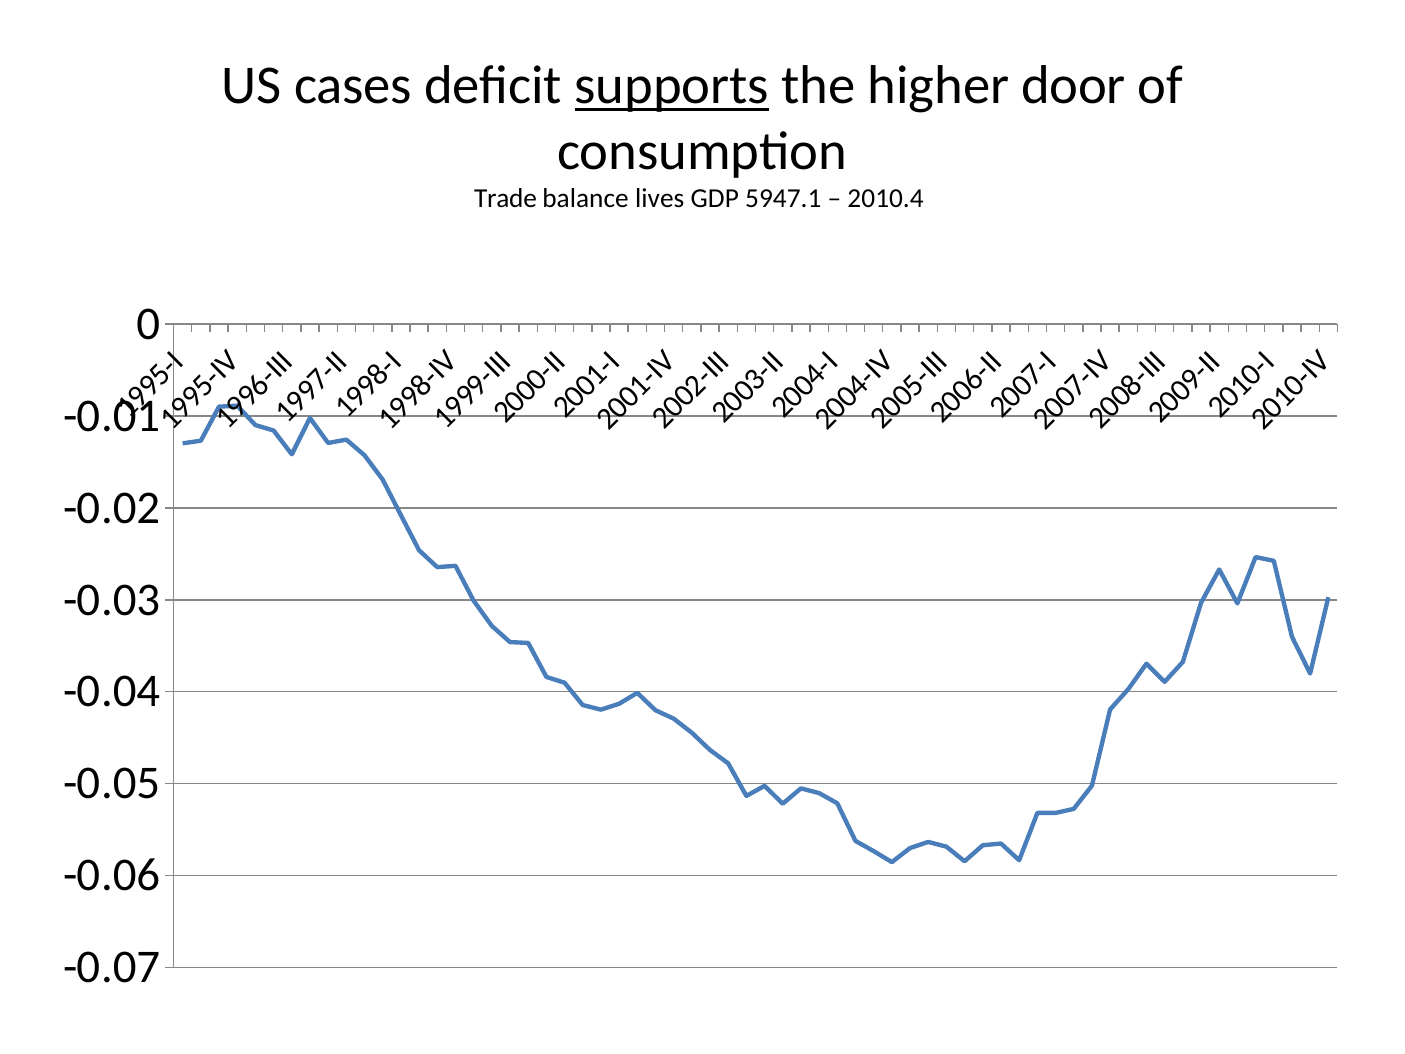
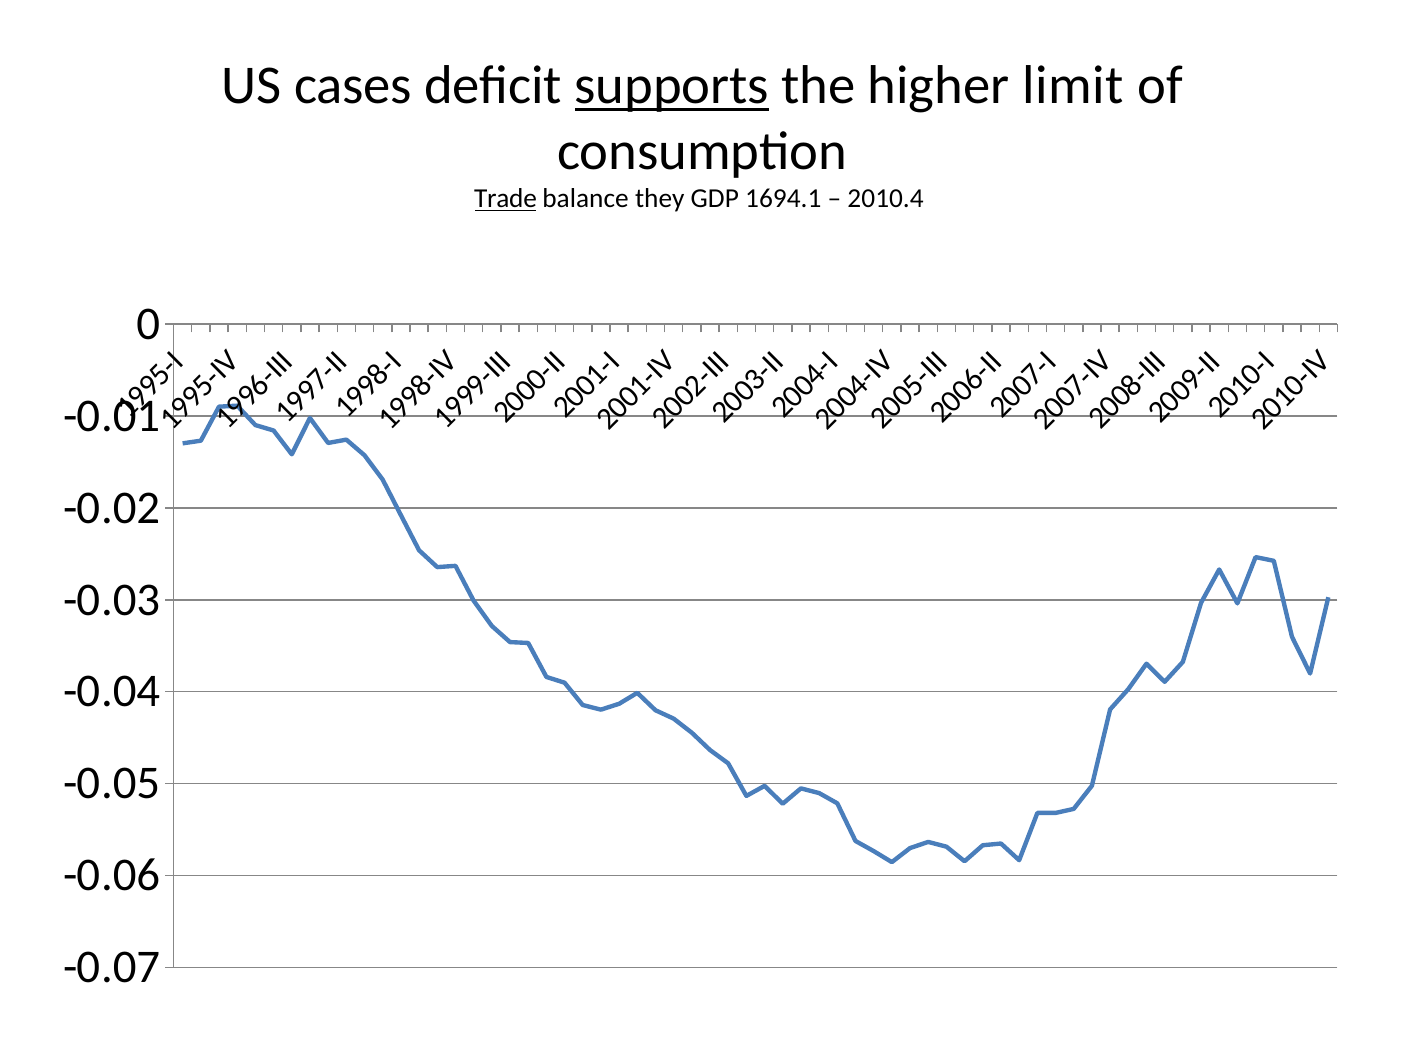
door: door -> limit (1073, 86)
Trade underline: none -> present (505, 199)
lives: lives -> they (660, 199)
5947.1: 5947.1 -> 1694.1 (783, 199)
